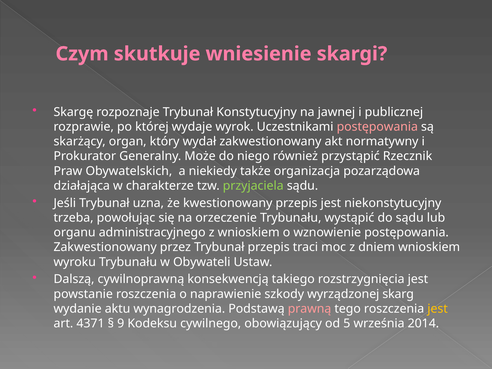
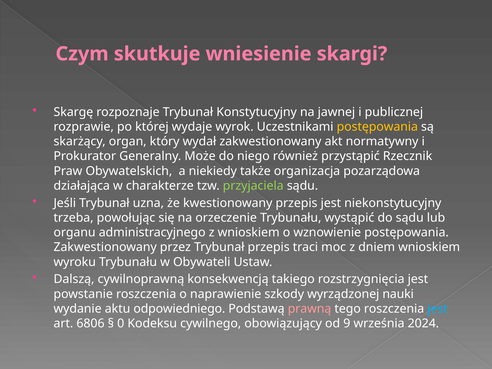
postępowania colour: pink -> yellow (377, 127)
skarg: skarg -> nauki (398, 294)
wynagrodzenia: wynagrodzenia -> odpowiedniego (179, 309)
jest colour: yellow -> light blue (438, 309)
4371: 4371 -> 6806 (90, 324)
9: 9 -> 0 (121, 324)
5: 5 -> 9 (347, 324)
2014: 2014 -> 2024 (423, 324)
